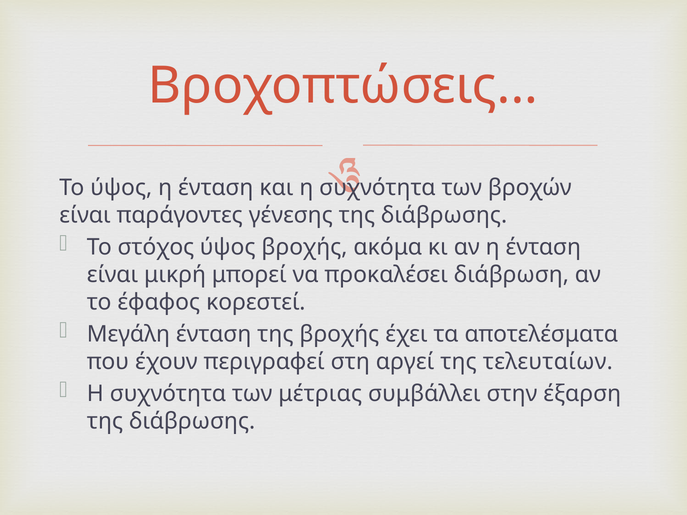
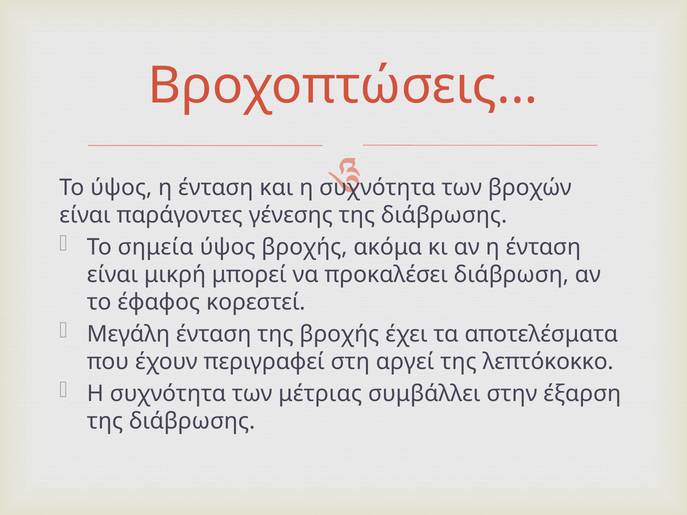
στόχος: στόχος -> σημεία (156, 247)
τελευταίων: τελευταίων -> λεπτόκοκκο (548, 362)
